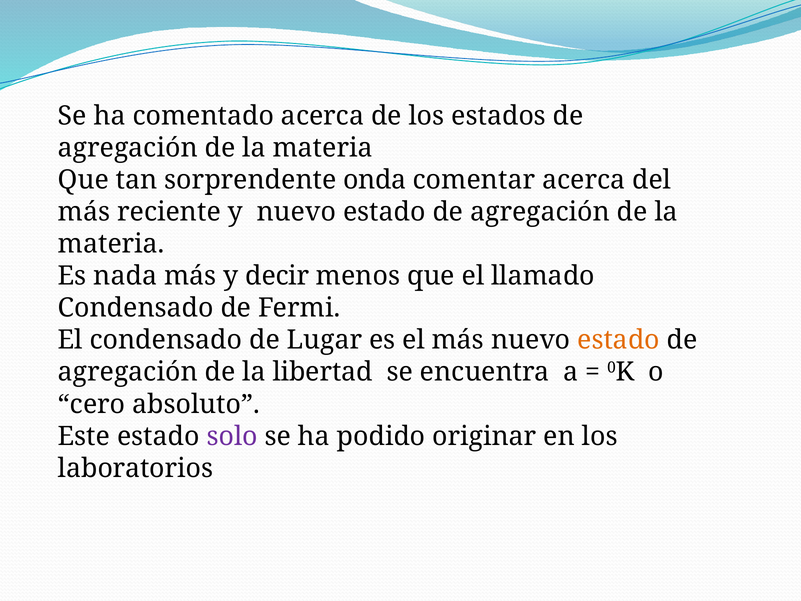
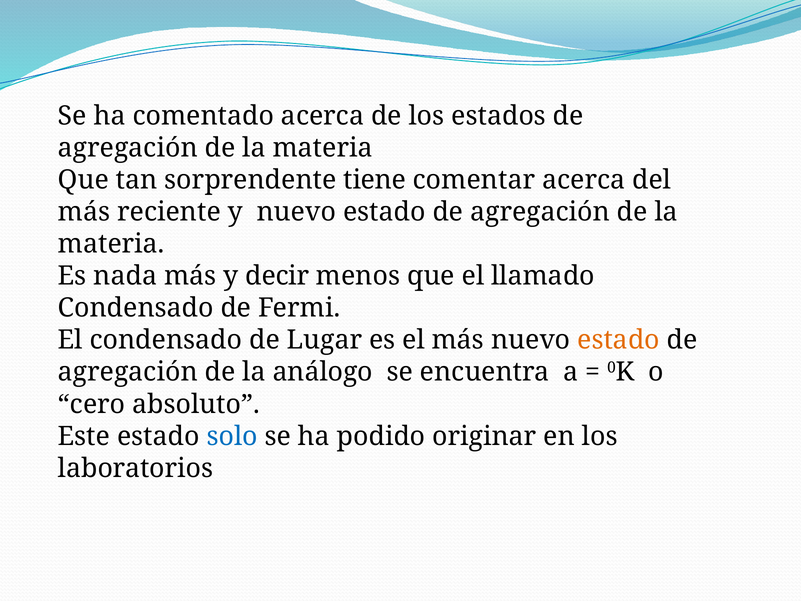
onda: onda -> tiene (375, 180)
libertad: libertad -> análogo (323, 372)
solo colour: purple -> blue (232, 436)
